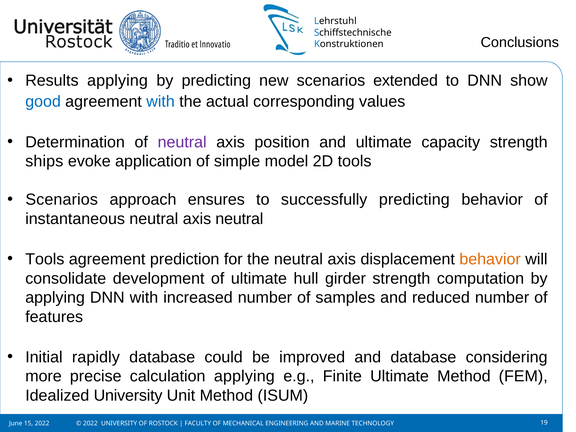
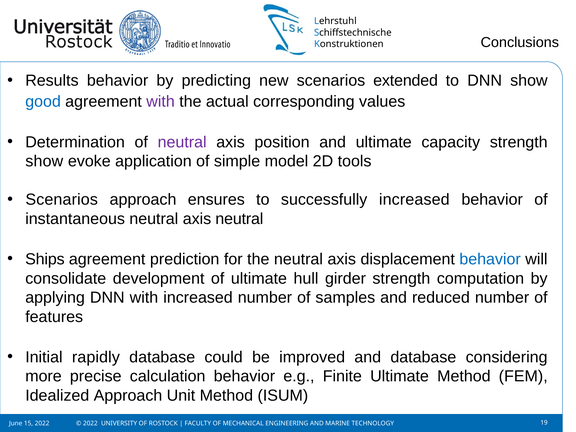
Results applying: applying -> behavior (118, 81)
with colour: blue -> purple (161, 101)
ships: ships -> show (44, 161)
successfully predicting: predicting -> increased (414, 200)
Tools: Tools -> Ships (45, 259)
behavior colour: orange -> blue (490, 259)
calculation applying: applying -> behavior (244, 376)
Idealized University: University -> Approach (128, 396)
